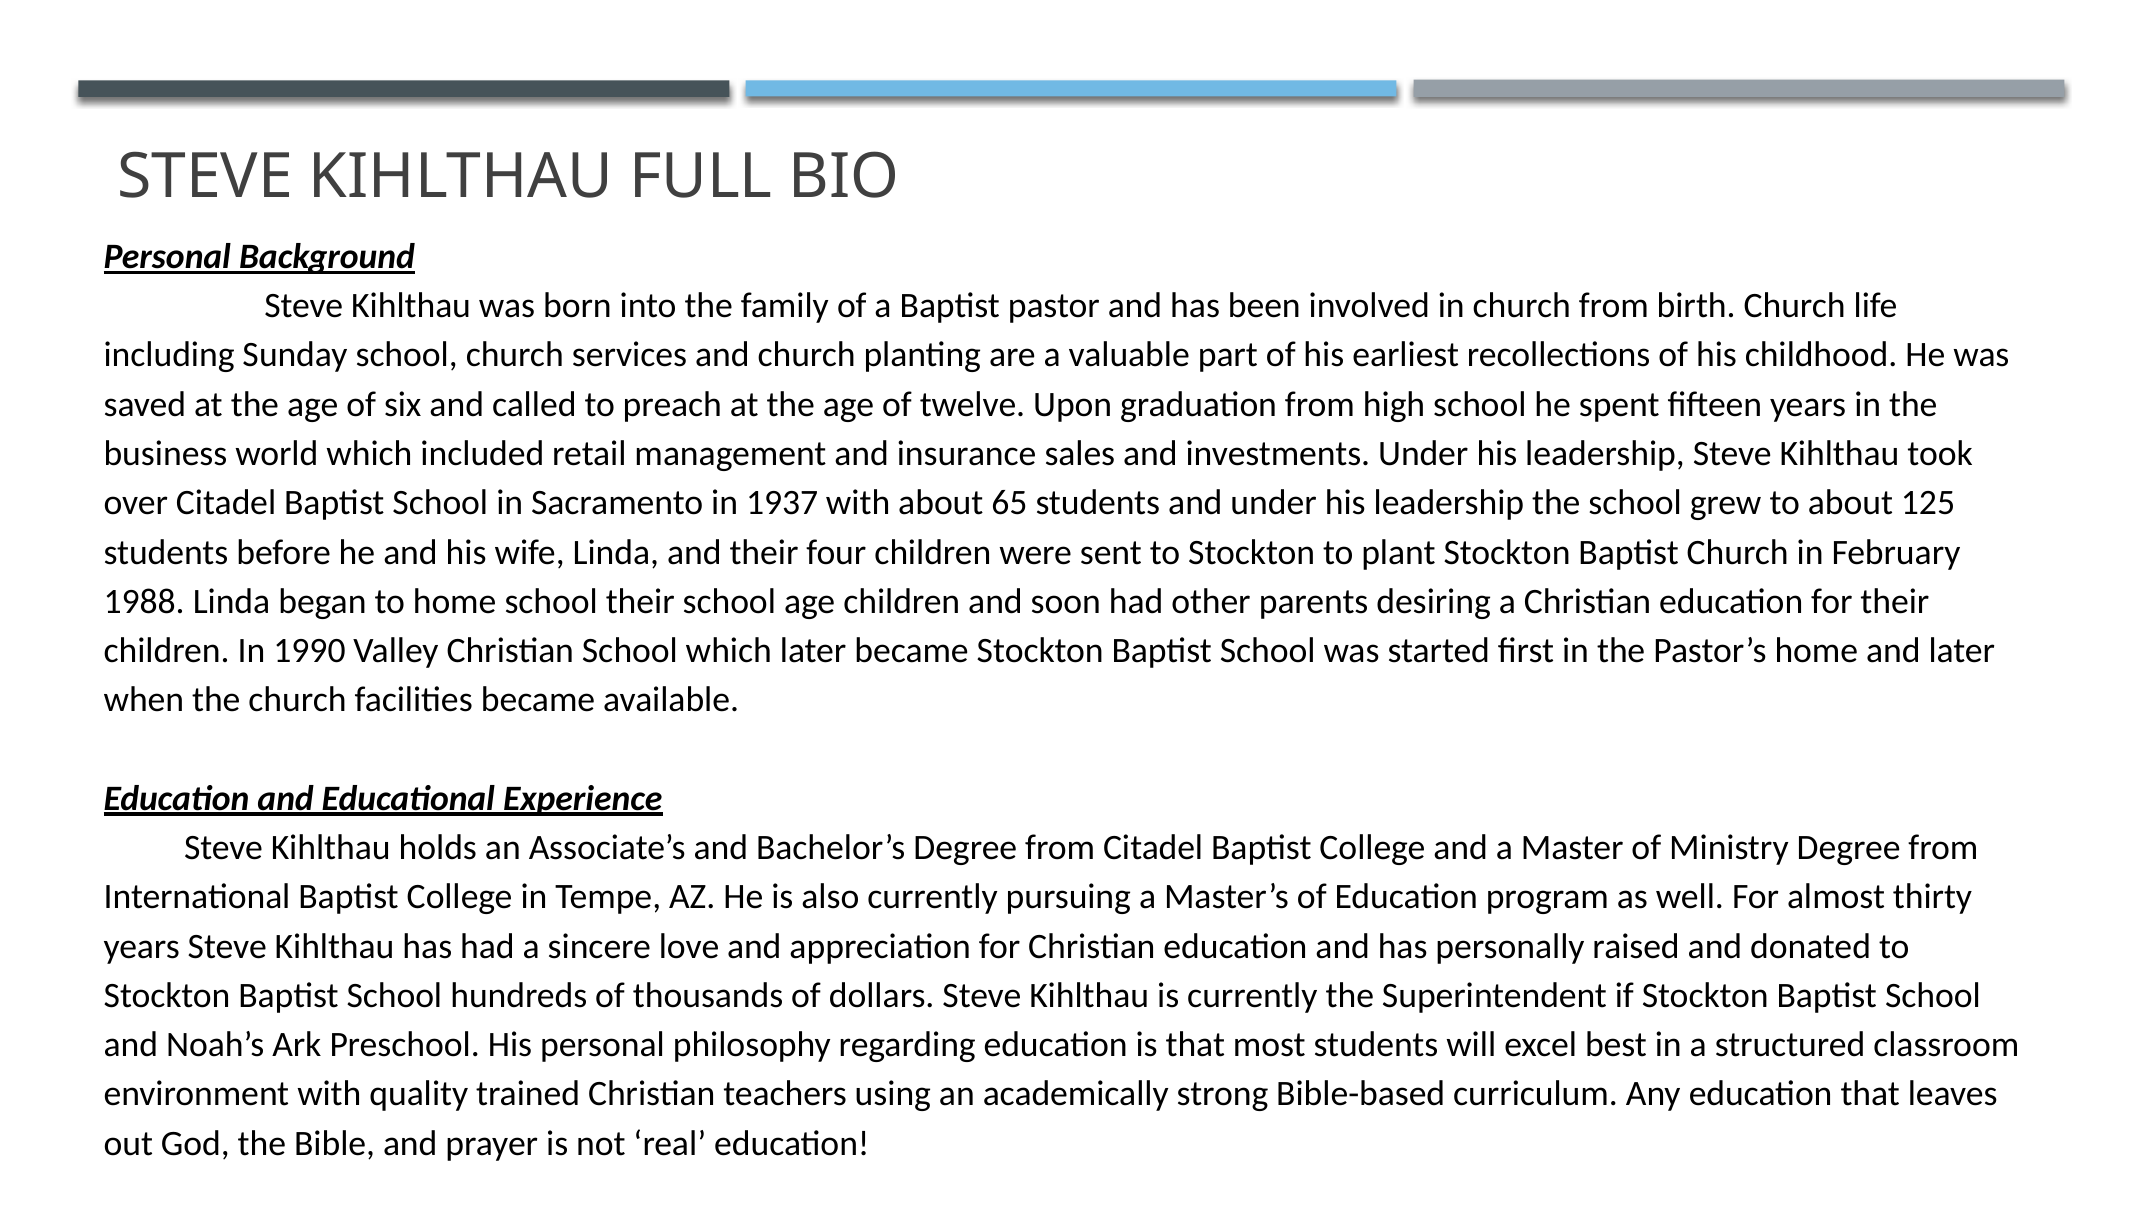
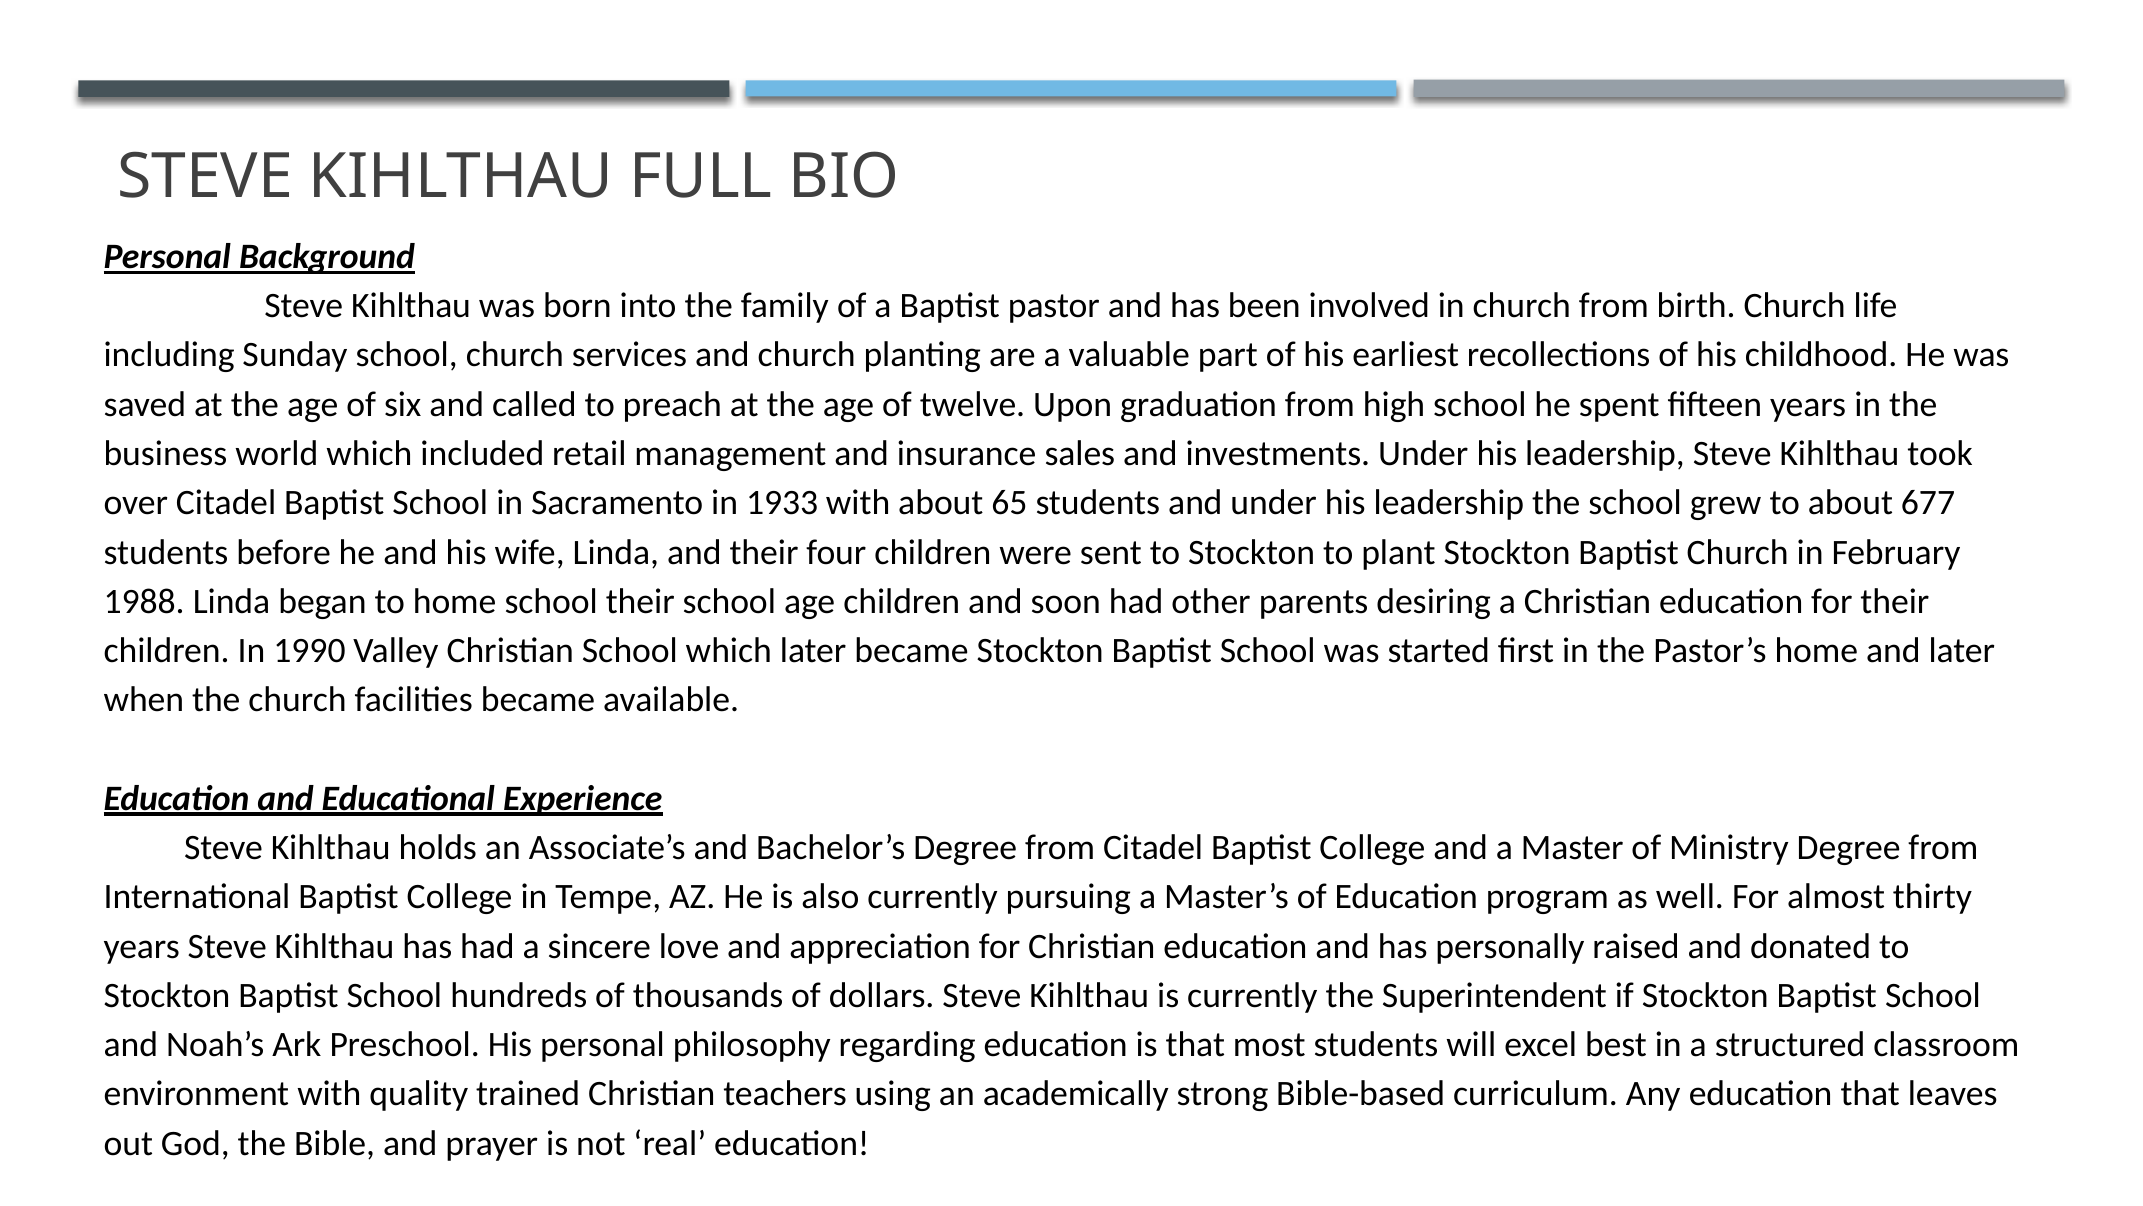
1937: 1937 -> 1933 (782, 503)
125: 125 -> 677 (1928, 503)
